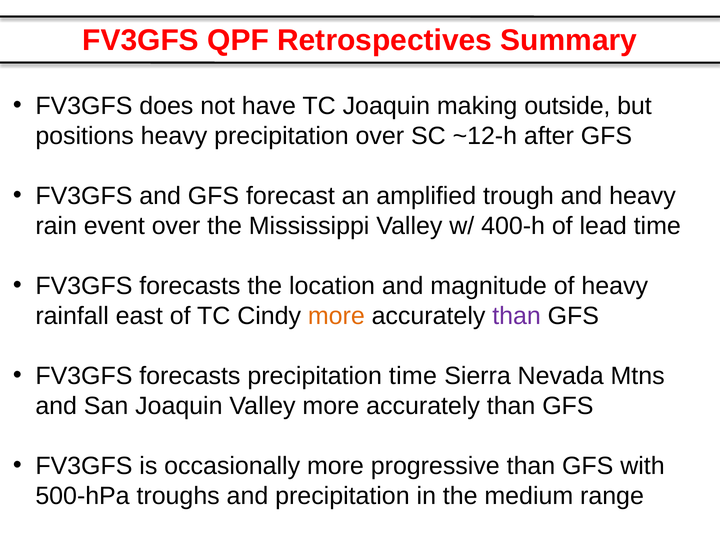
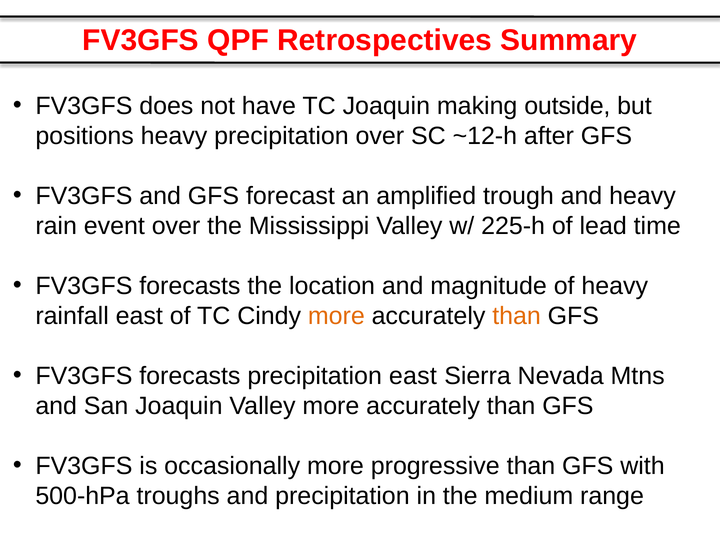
400-h: 400-h -> 225-h (513, 226)
than colour: purple -> orange (517, 316)
precipitation time: time -> east (413, 376)
